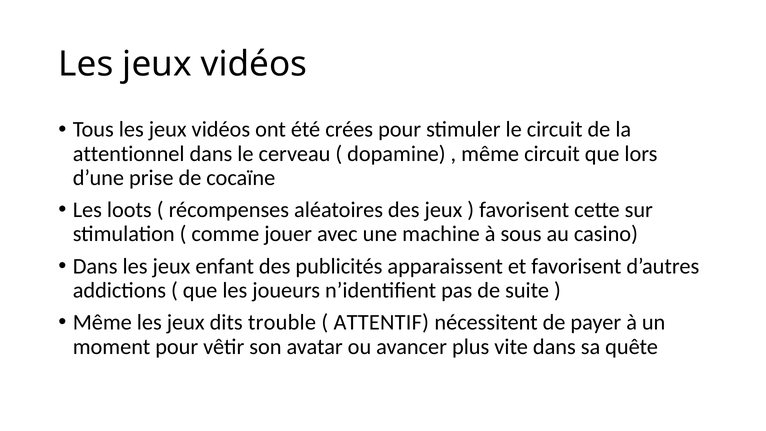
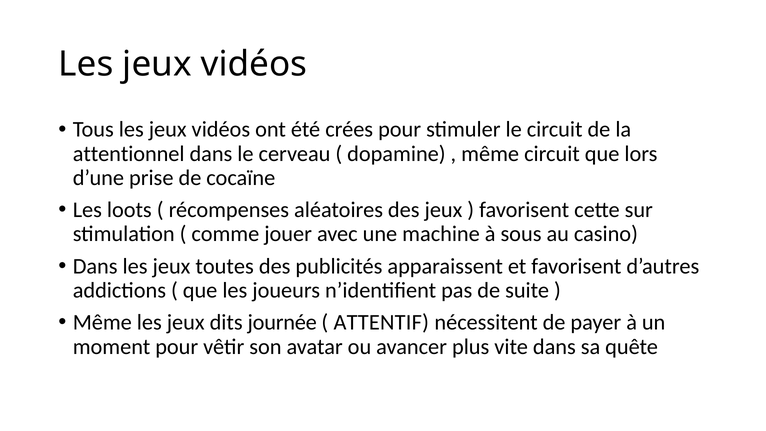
enfant: enfant -> toutes (225, 266)
trouble: trouble -> journée (282, 322)
